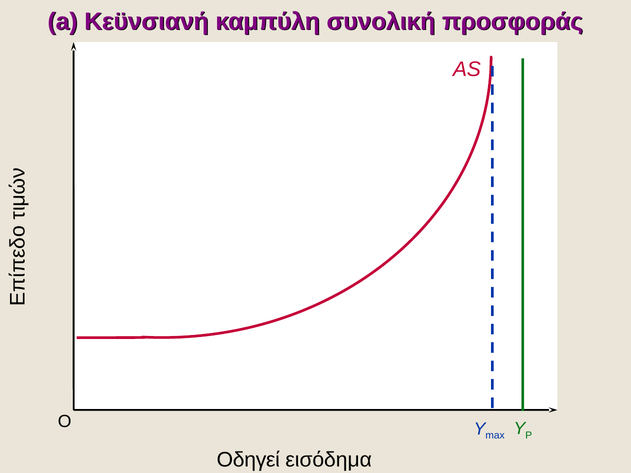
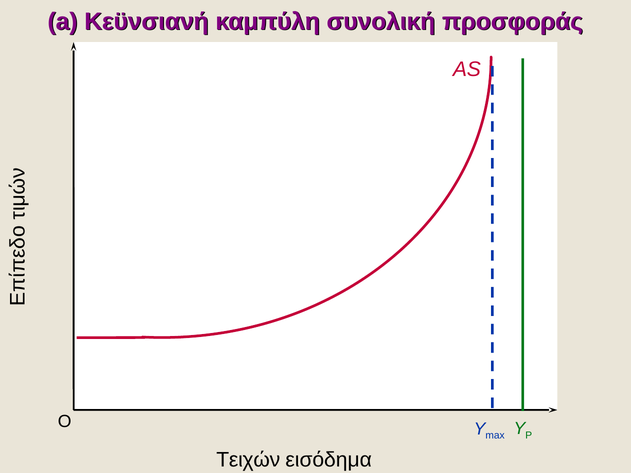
Οδηγεί: Οδηγεί -> Τειχών (248, 460)
